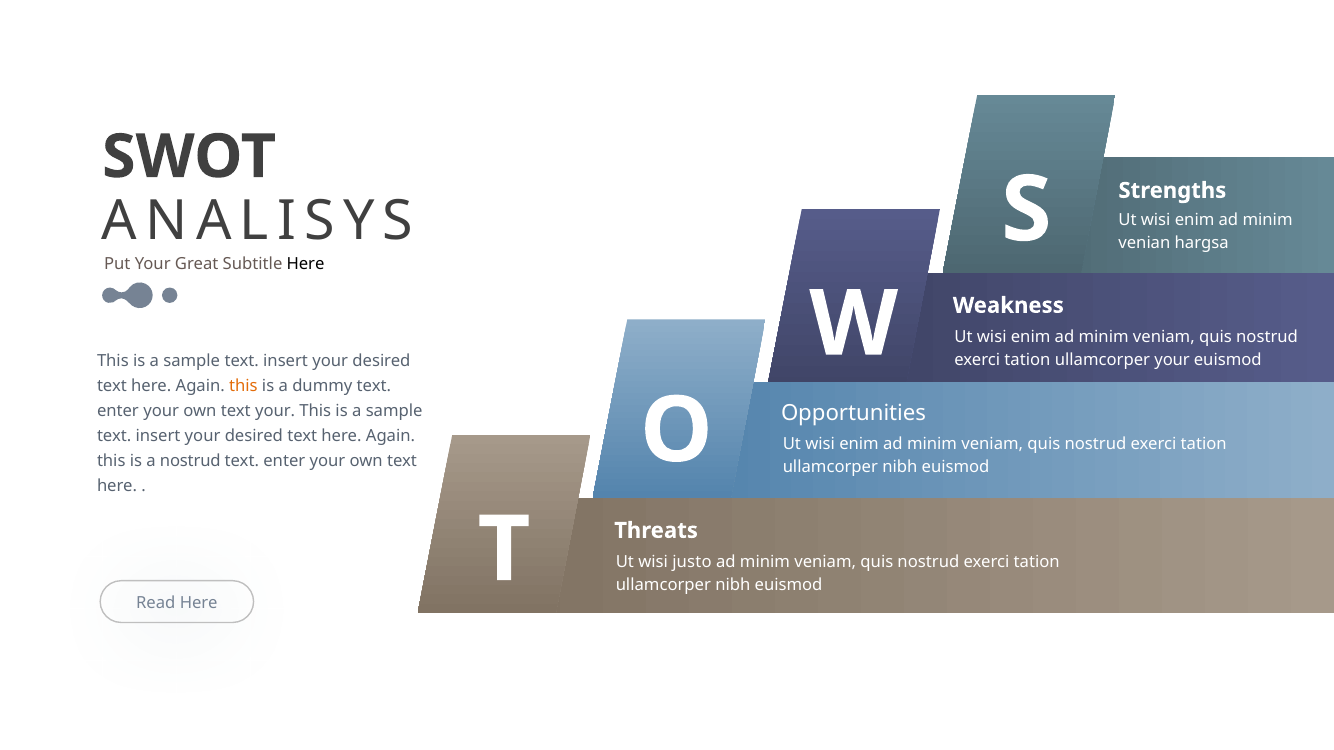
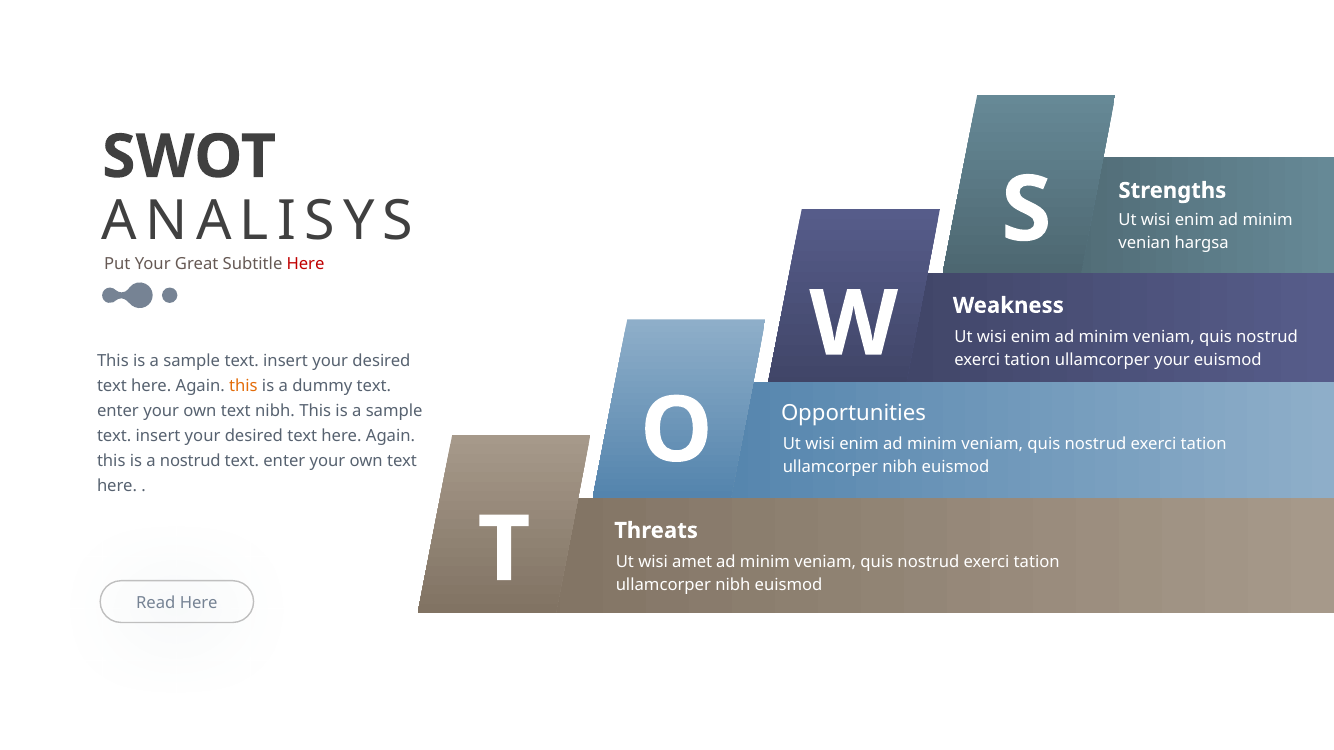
Here colour: black -> red (306, 264)
text your: your -> nibh (275, 411)
justo: justo -> amet (692, 562)
